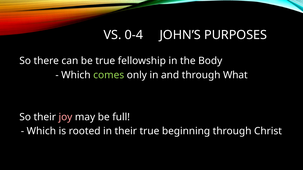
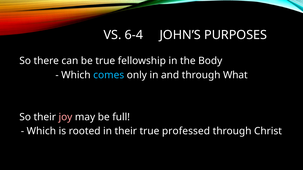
0-4: 0-4 -> 6-4 (134, 35)
comes colour: light green -> light blue (109, 75)
beginning: beginning -> professed (186, 131)
